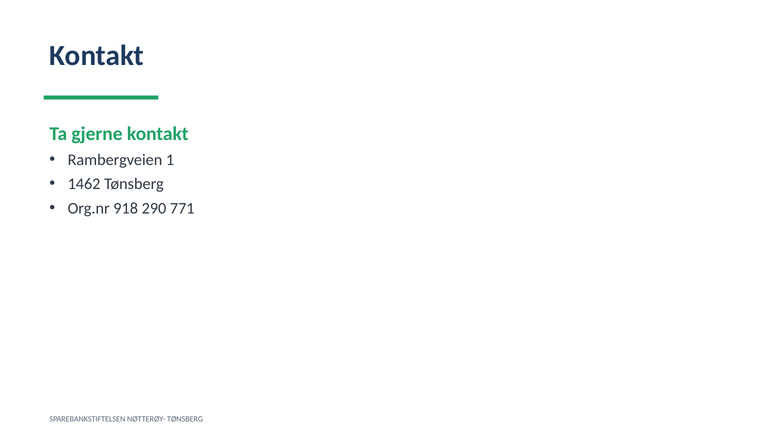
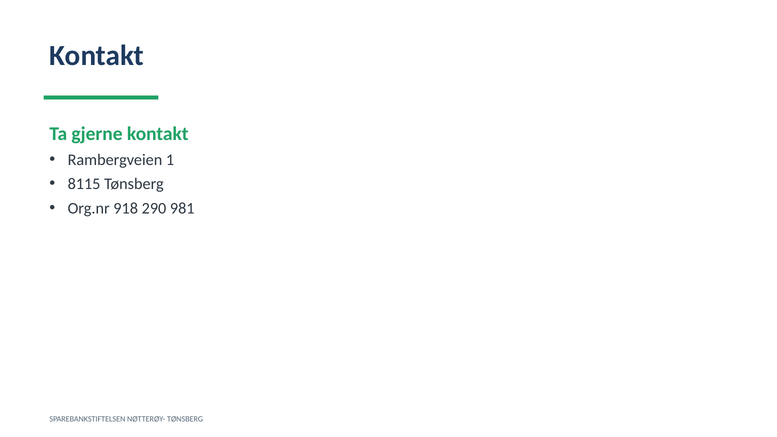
1462: 1462 -> 8115 (84, 184)
771: 771 -> 981 (182, 208)
